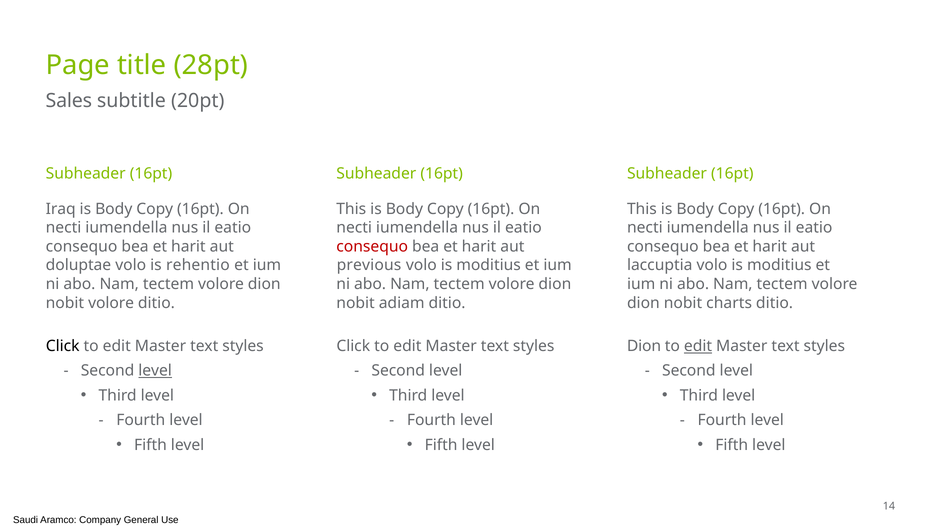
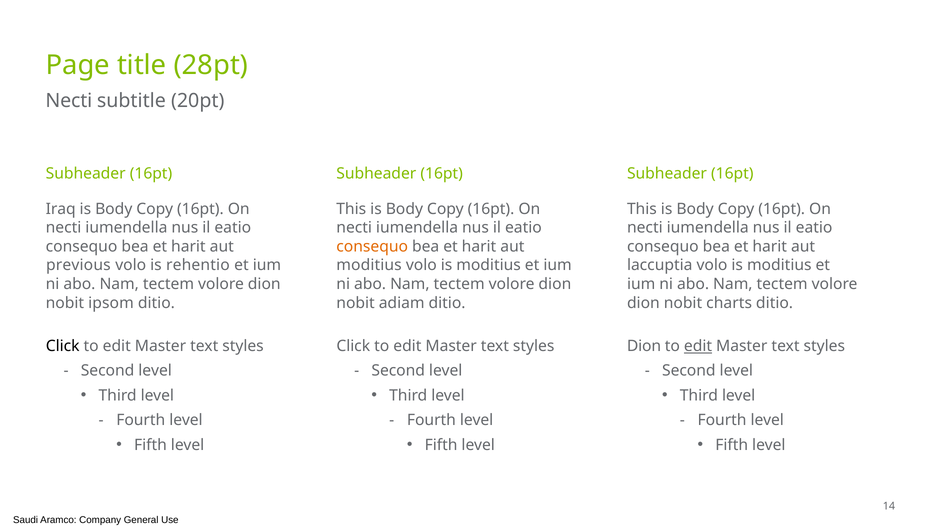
Sales: Sales -> Necti (69, 101)
consequo colour: red -> orange (372, 247)
doluptae: doluptae -> previous (78, 265)
previous: previous -> moditius (369, 265)
nobit volore: volore -> ipsom (111, 303)
level underline: present -> none (155, 371)
